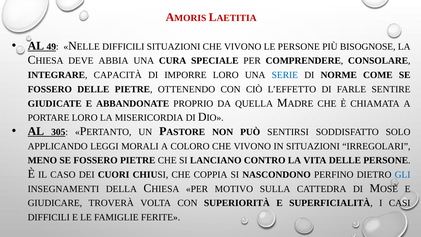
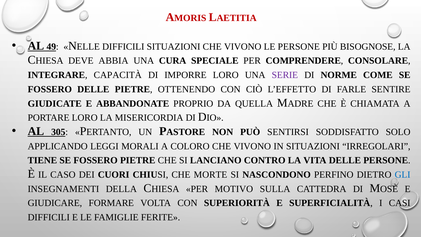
SERIE colour: blue -> purple (285, 75)
MENO: MENO -> TIENE (42, 160)
COPPIA: COPPIA -> MORTE (211, 175)
TROVERÀ: TROVERÀ -> FORMARE (111, 203)
